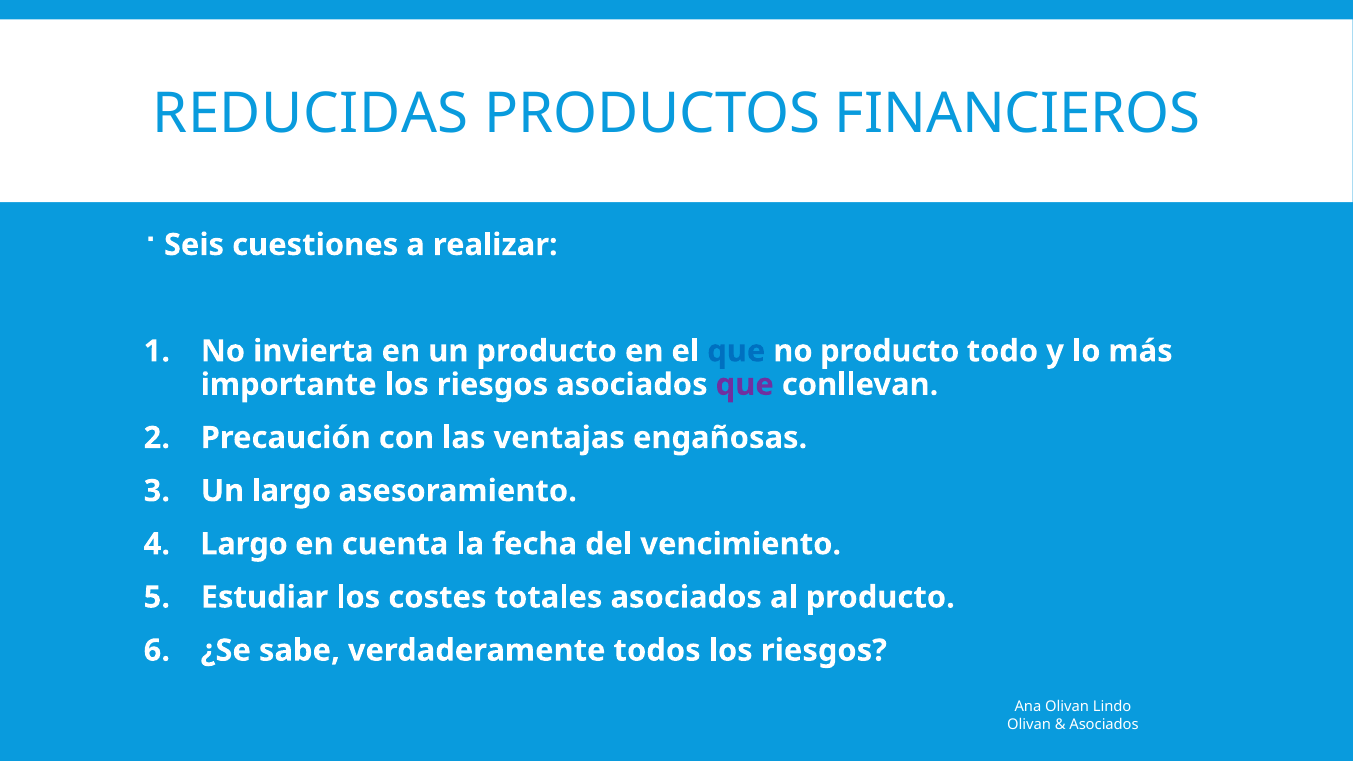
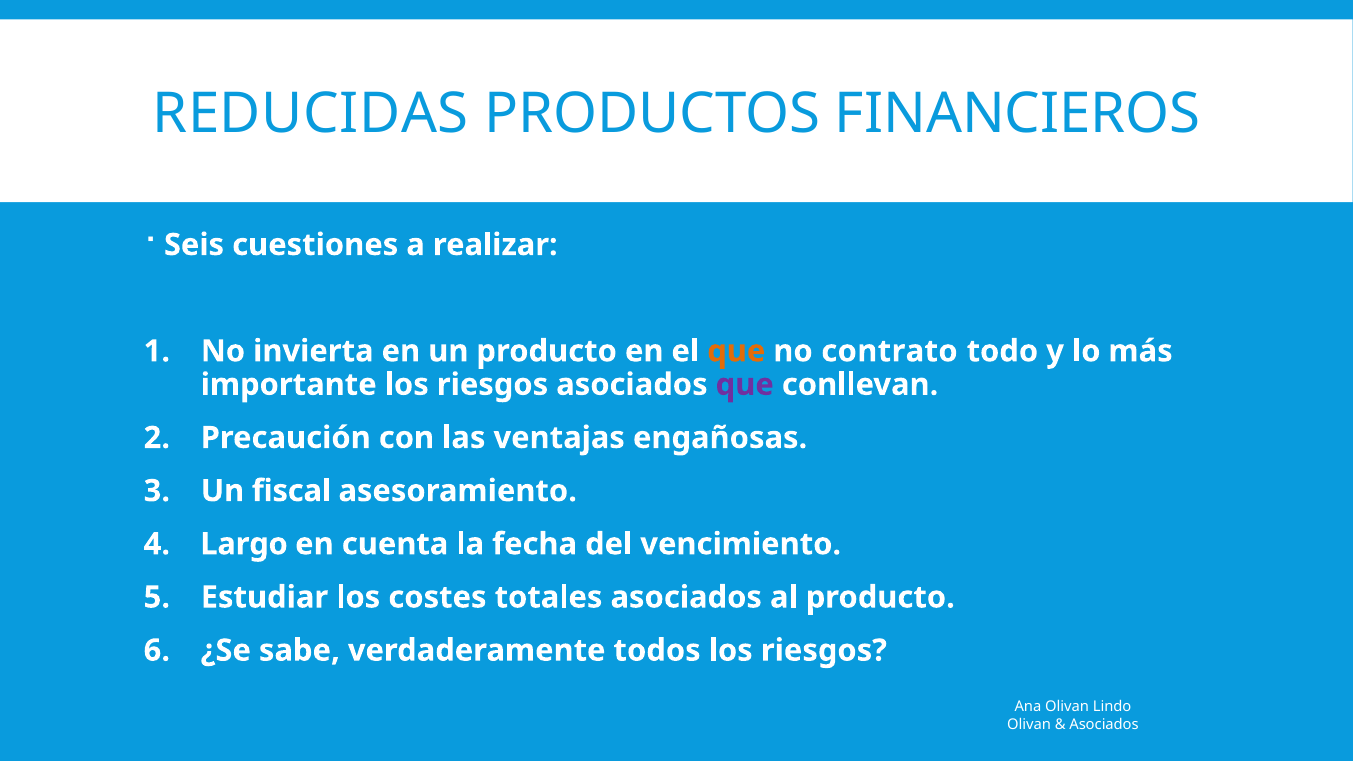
que colour: blue -> orange (736, 351)
no producto: producto -> contrato (889, 351)
Un largo: largo -> fiscal (291, 491)
